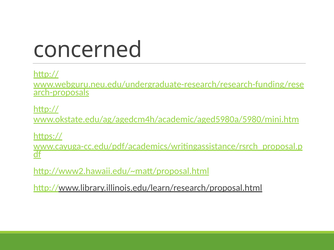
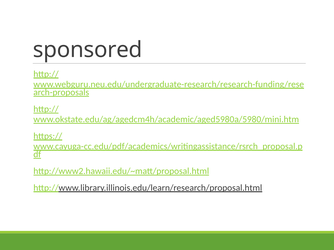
concerned: concerned -> sponsored (88, 50)
